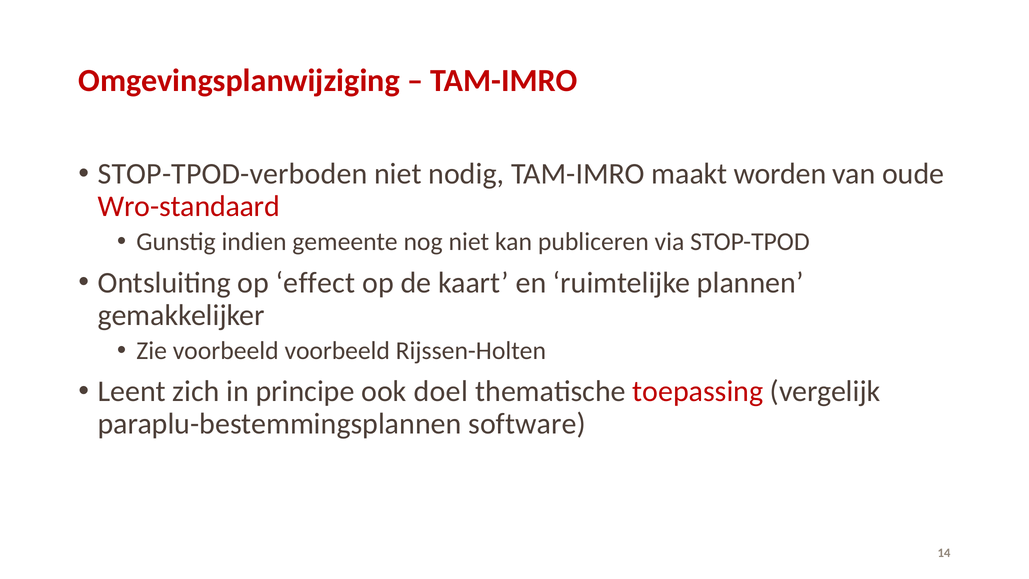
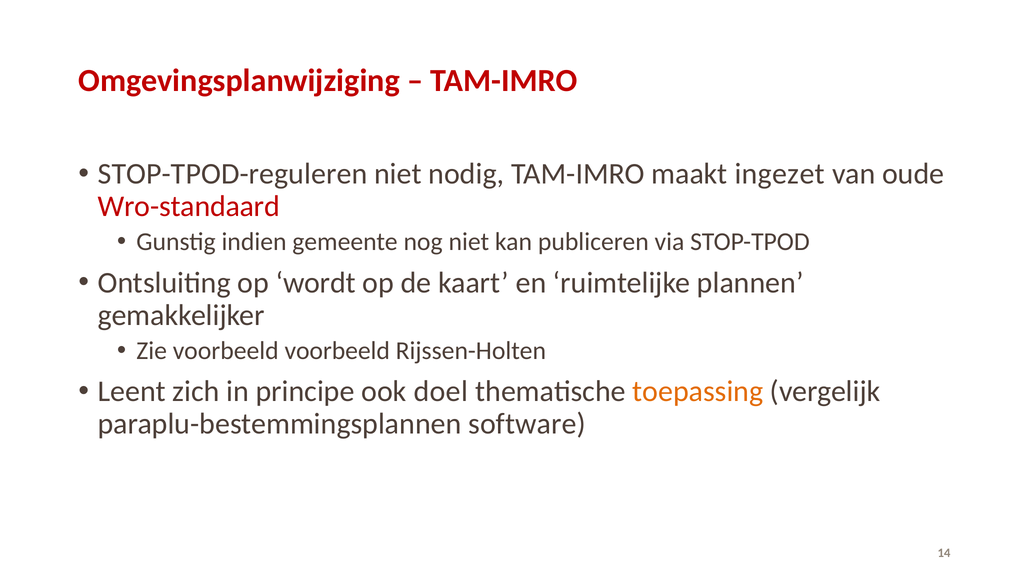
STOP-TPOD-verboden: STOP-TPOD-verboden -> STOP-TPOD-reguleren (233, 174)
worden: worden -> ingezet (780, 174)
effect: effect -> wordt (316, 283)
toepassing colour: red -> orange (698, 391)
